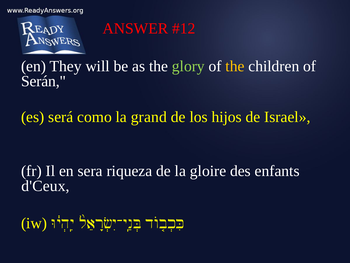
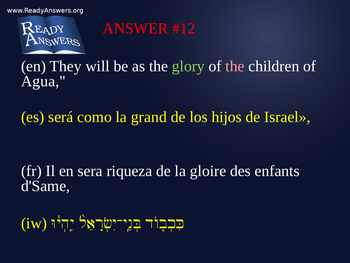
the colour: yellow -> pink (235, 66)
Serán: Serán -> Agua (43, 81)
d'Ceux: d'Ceux -> d'Same (46, 186)
